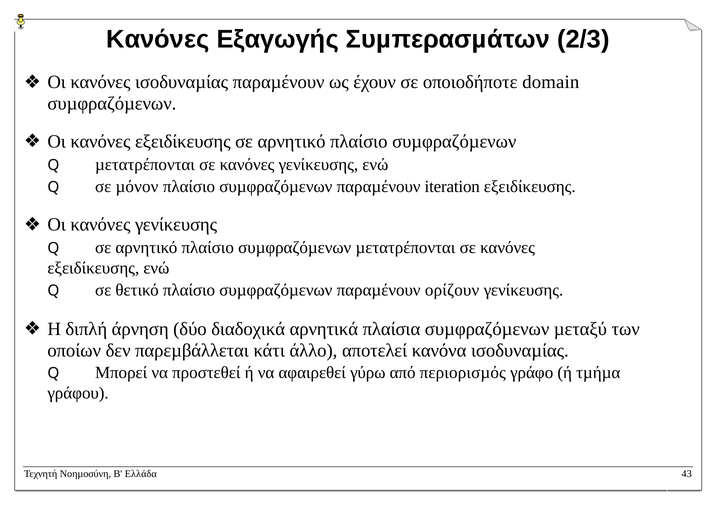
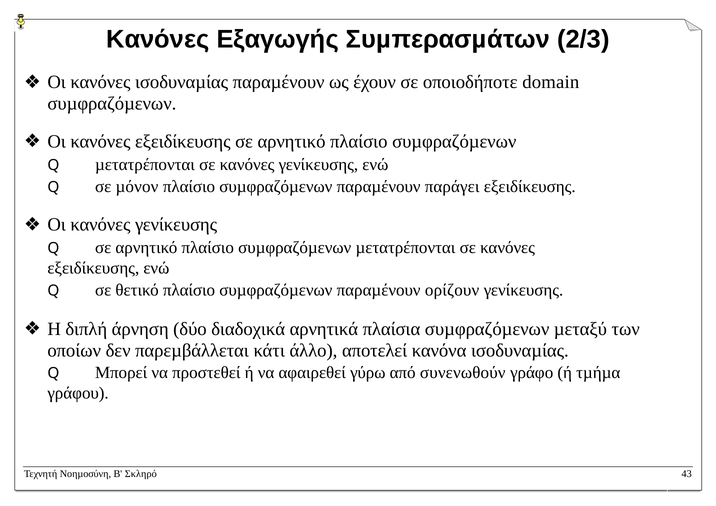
iteration: iteration -> παράγει (452, 187)
περιορισµός: περιορισµός -> συνενωθούν (463, 373)
Ελλάδα: Ελλάδα -> Σκληρό (141, 474)
